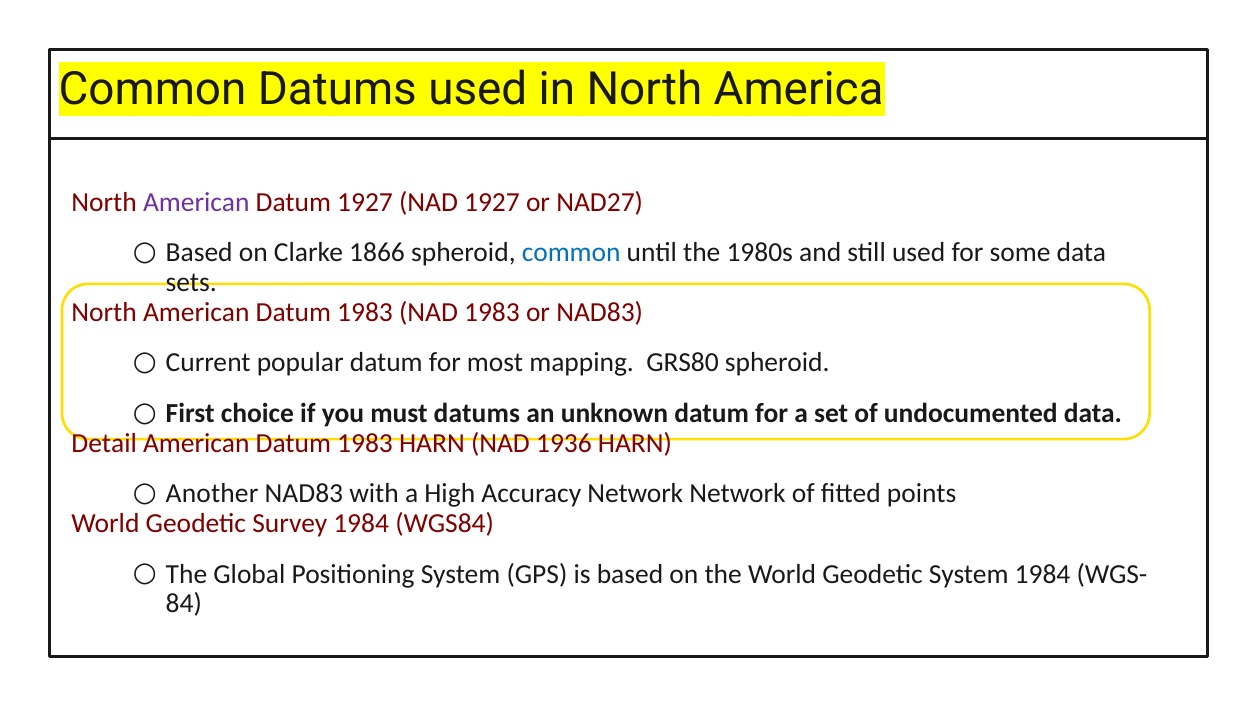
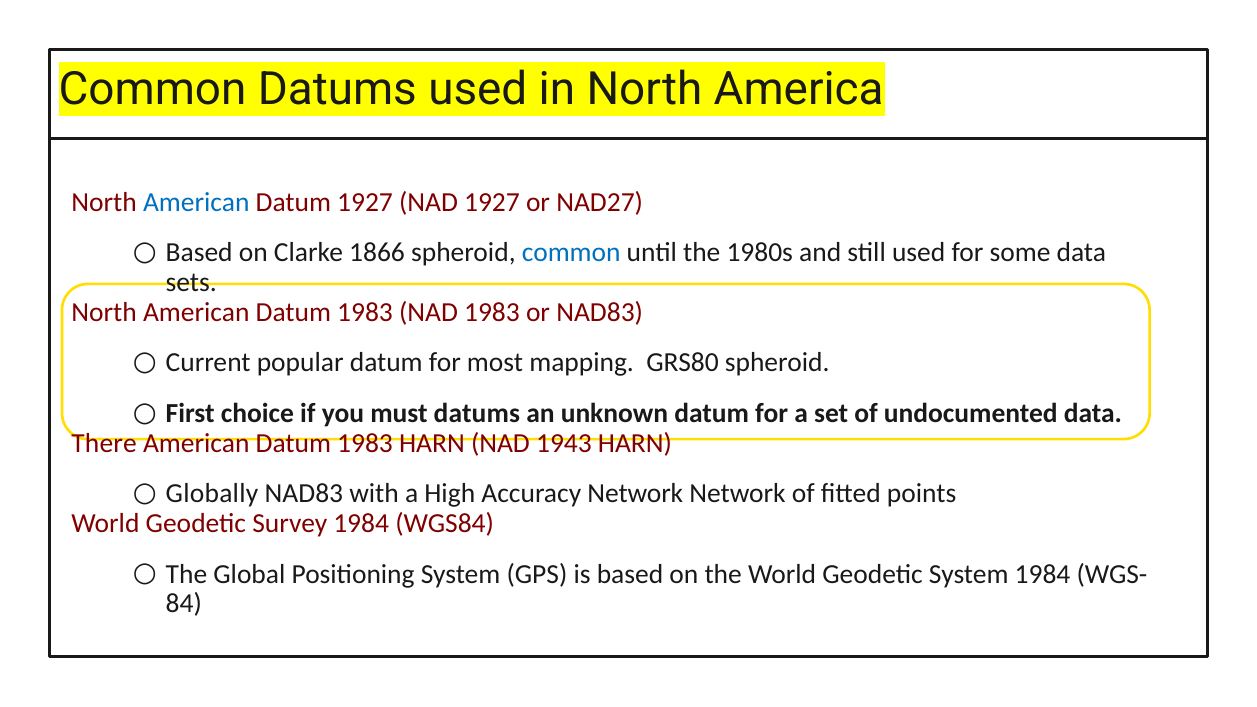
American colour: purple -> blue (196, 202)
Detail: Detail -> There (104, 443)
1936: 1936 -> 1943 (564, 443)
Another: Another -> Globally (212, 494)
